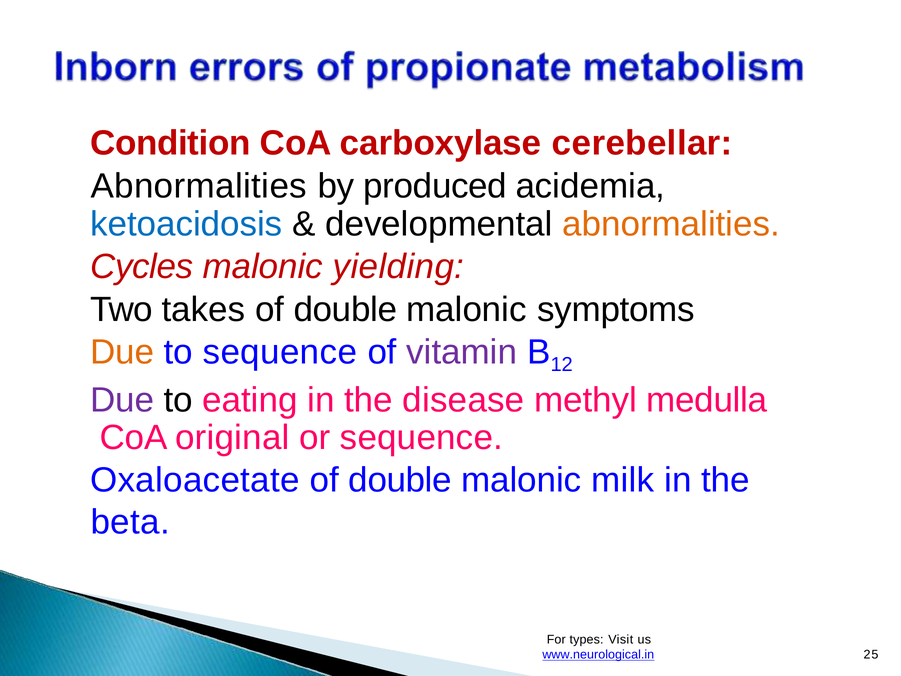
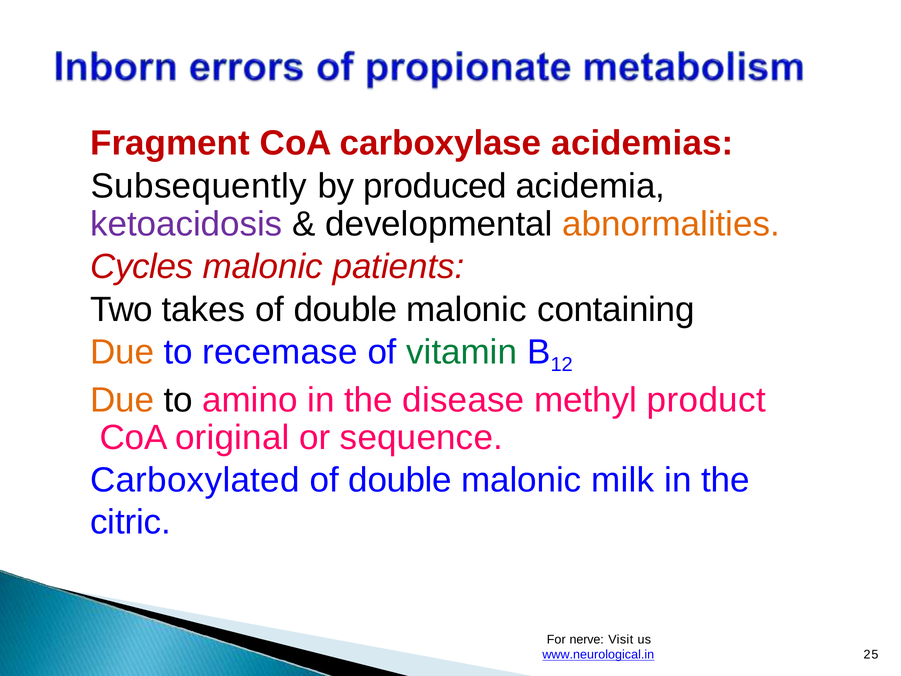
Condition: Condition -> Fragment (170, 143)
cerebellar: cerebellar -> acidemias (642, 143)
Abnormalities: Abnormalities -> Subsequently (199, 186)
ketoacidosis colour: blue -> purple (186, 224)
yielding: yielding -> patients (399, 267)
symptoms: symptoms -> containing (616, 309)
to sequence: sequence -> recemase (280, 352)
vitamin colour: purple -> green (462, 352)
Due colour: purple -> orange (122, 400)
eating: eating -> amino (250, 400)
medulla: medulla -> product (706, 400)
Oxaloacetate: Oxaloacetate -> Carboxylated (195, 480)
beta: beta -> citric (130, 522)
types: types -> nerve (587, 639)
